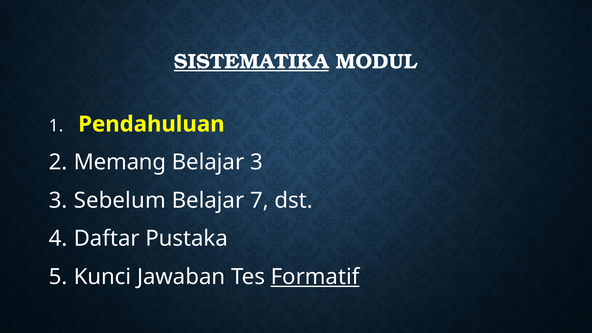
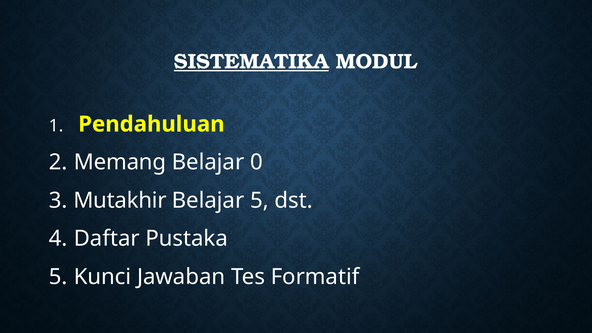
Belajar 3: 3 -> 0 (256, 162)
Sebelum: Sebelum -> Mutakhir (120, 200)
Belajar 7: 7 -> 5 (259, 200)
Formatif underline: present -> none (315, 277)
